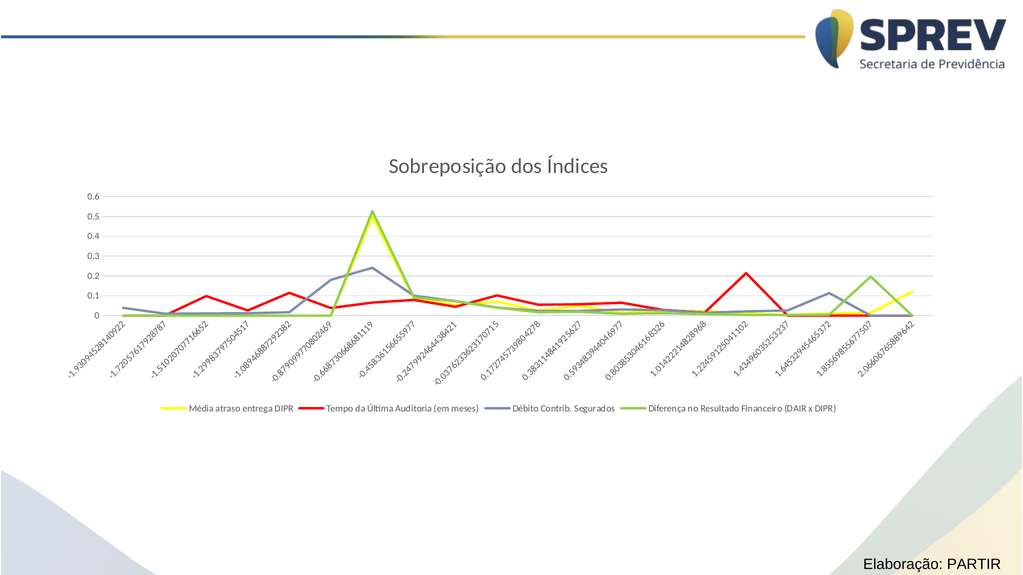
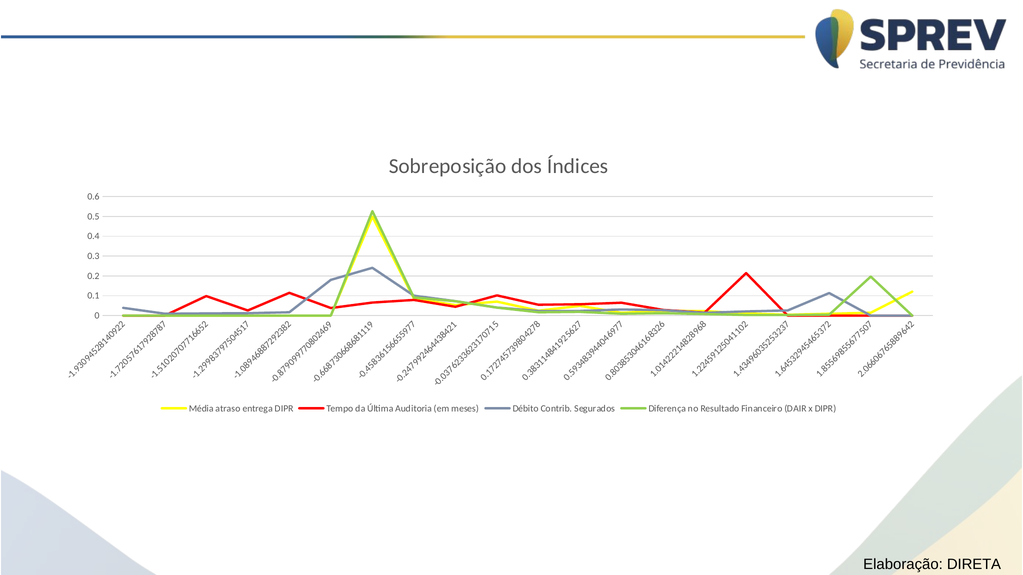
PARTIR: PARTIR -> DIRETA (974, 565)
